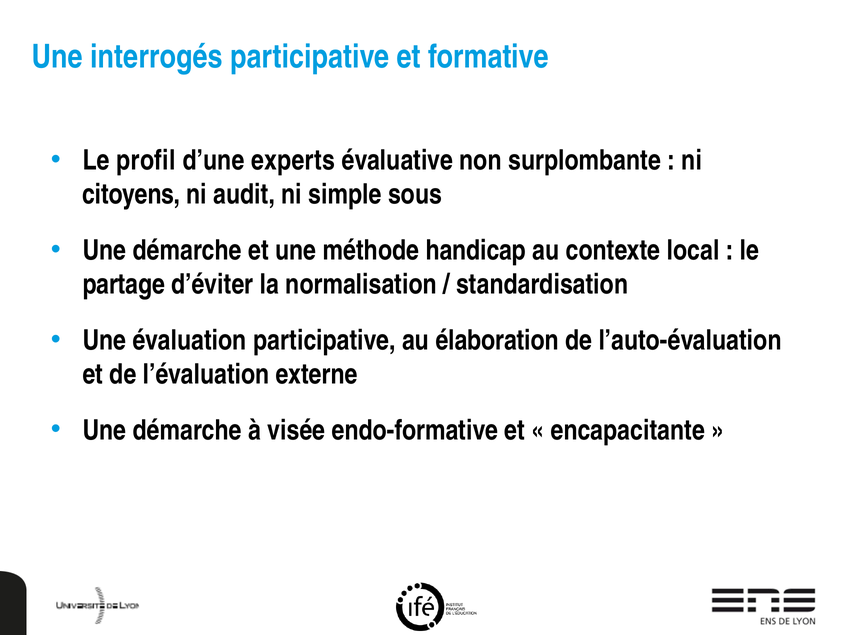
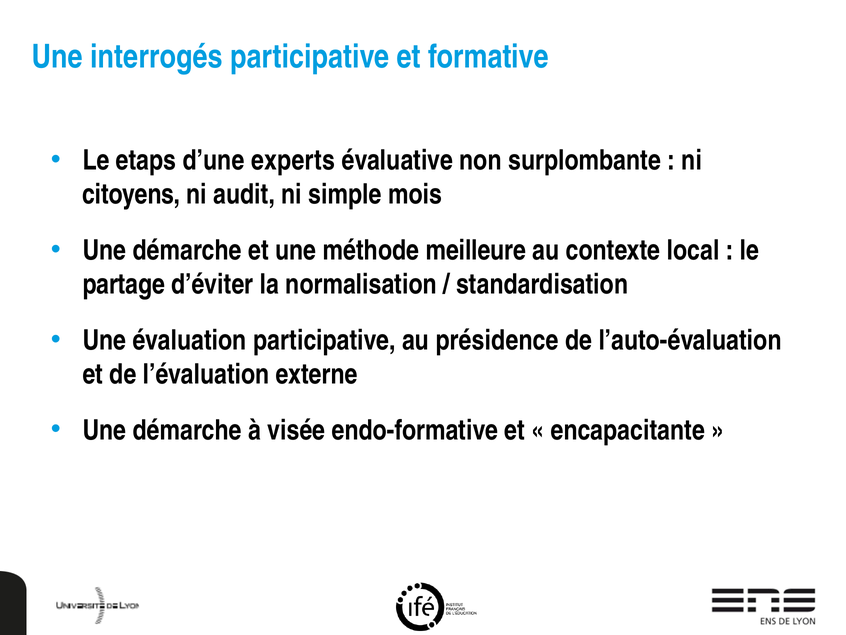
profil: profil -> etaps (146, 160)
sous: sous -> mois (415, 194)
handicap: handicap -> meilleure (476, 250)
élaboration: élaboration -> présidence (497, 340)
